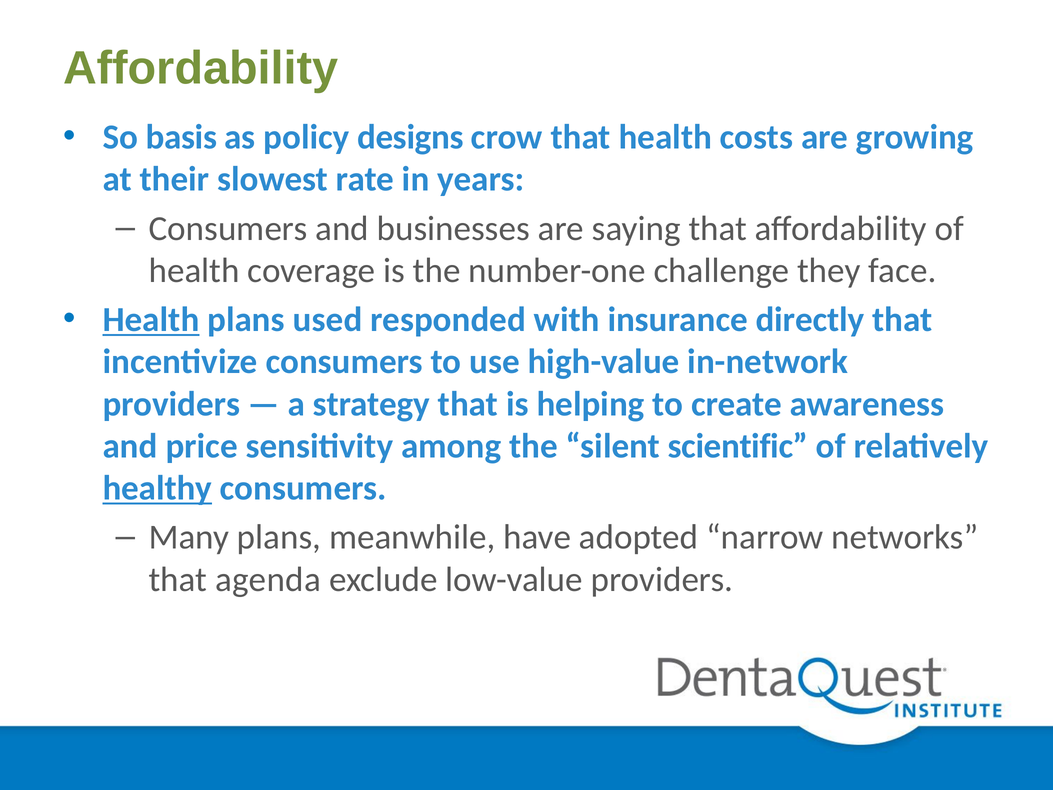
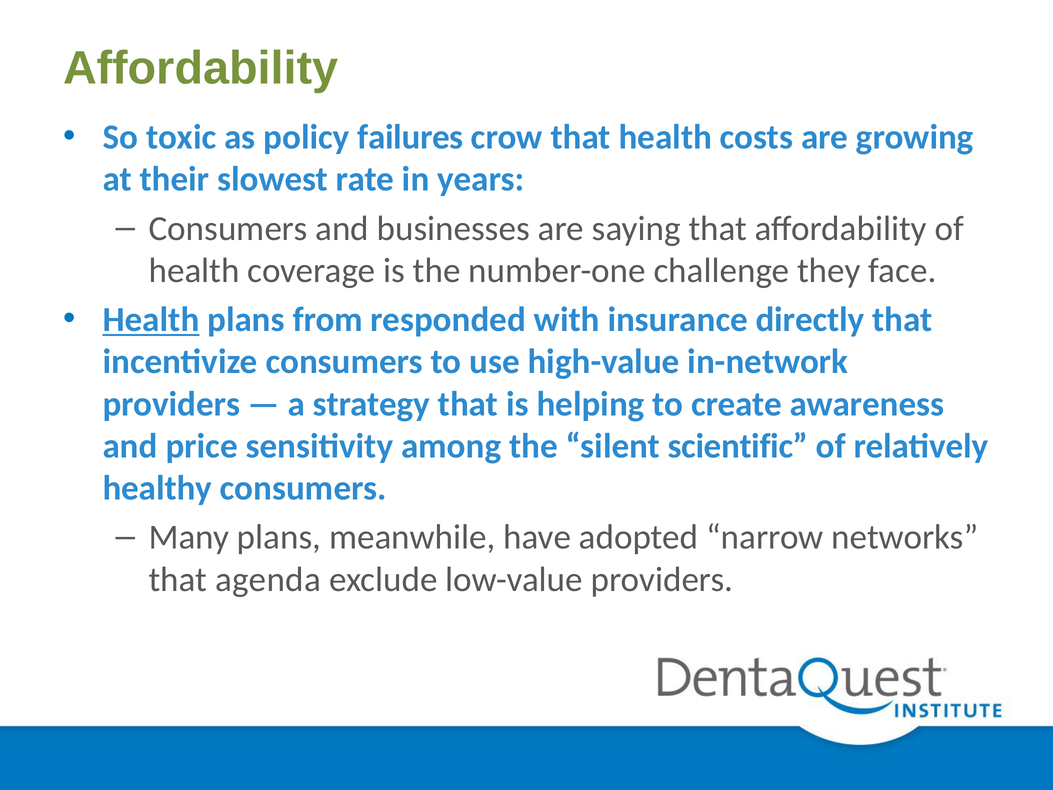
basis: basis -> toxic (181, 137)
designs: designs -> failures (410, 137)
used: used -> from (328, 320)
healthy underline: present -> none (157, 488)
